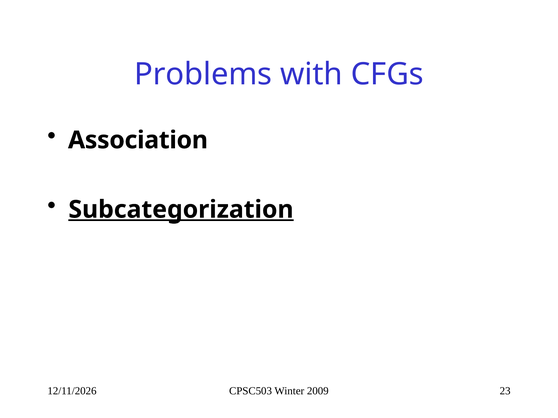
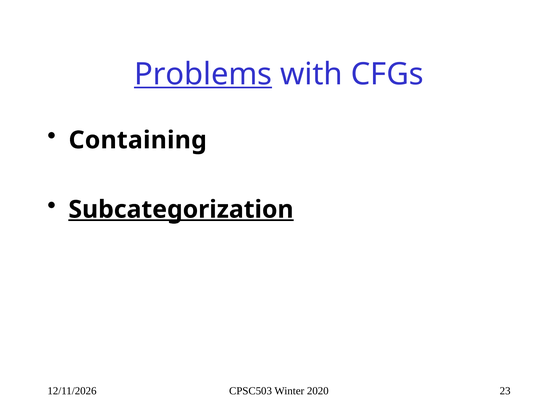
Problems underline: none -> present (203, 74)
Association: Association -> Containing (138, 140)
2009: 2009 -> 2020 (318, 391)
